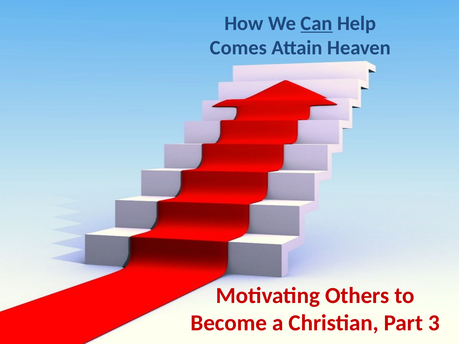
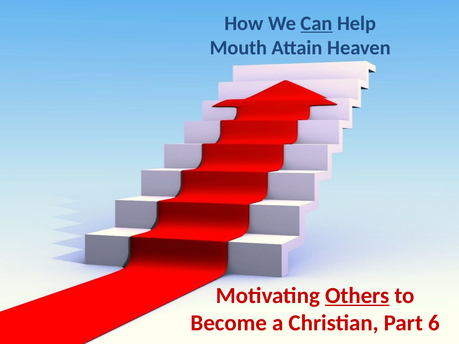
Comes: Comes -> Mouth (238, 48)
Others underline: none -> present (357, 296)
3: 3 -> 6 (434, 323)
